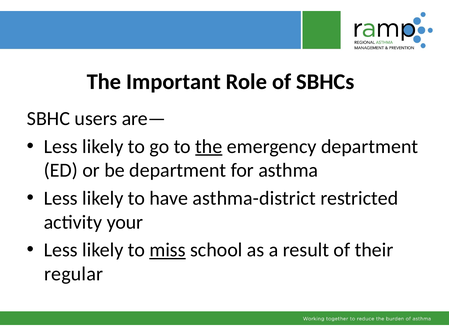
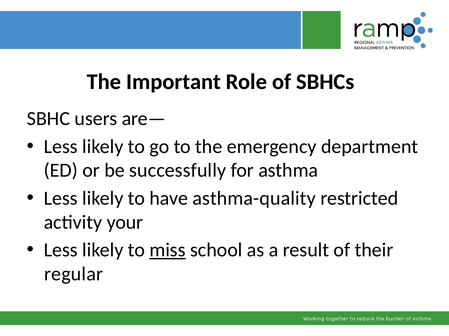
the underline: present -> none (209, 147)
be department: department -> successfully (178, 171)
asthma-district: asthma-district -> asthma-quality (254, 199)
